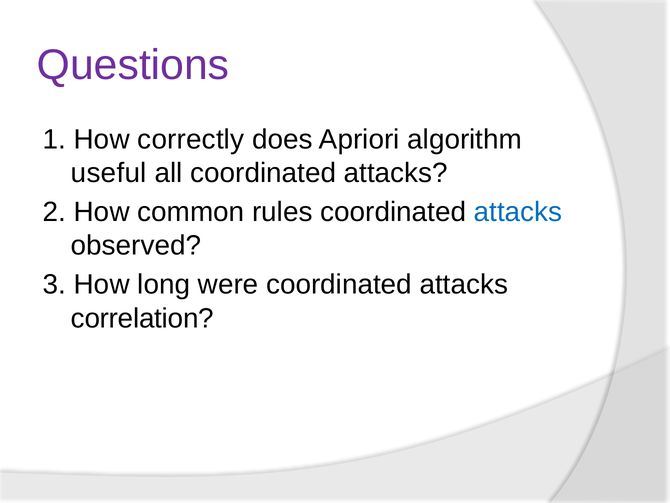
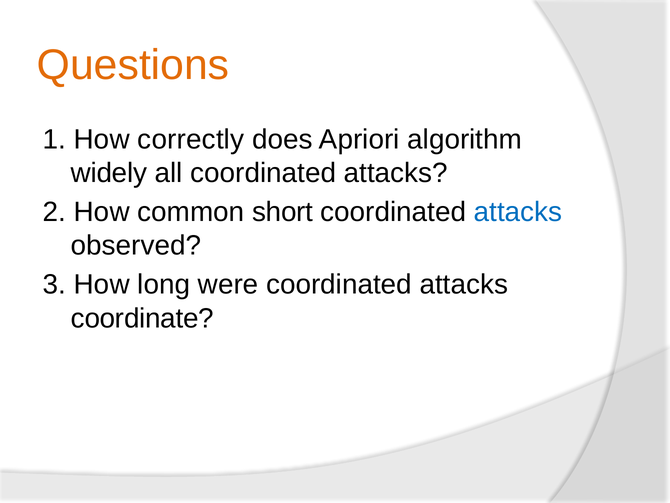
Questions colour: purple -> orange (133, 65)
useful: useful -> widely (109, 173)
rules: rules -> short (283, 212)
correlation: correlation -> coordinate (142, 318)
